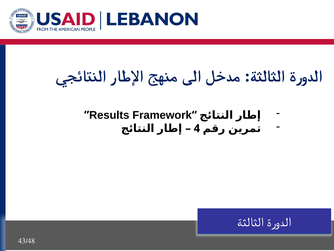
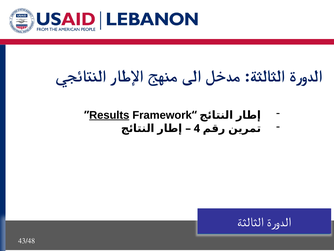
Results underline: none -> present (109, 115)
